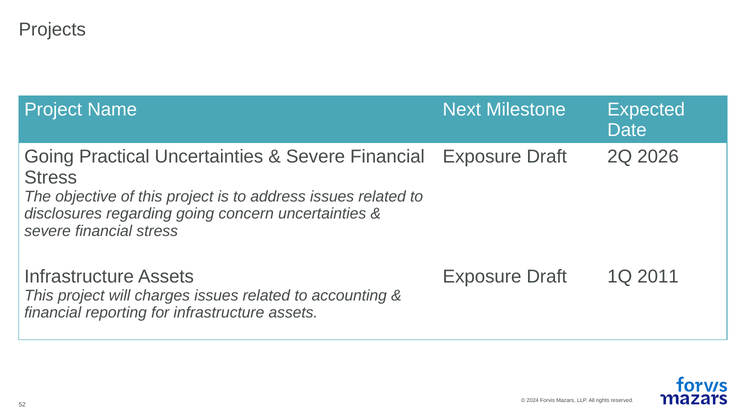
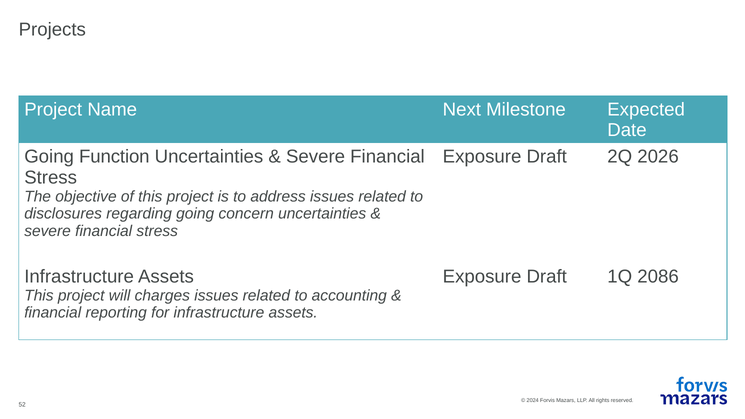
Practical: Practical -> Function (114, 157)
2011: 2011 -> 2086 (658, 277)
